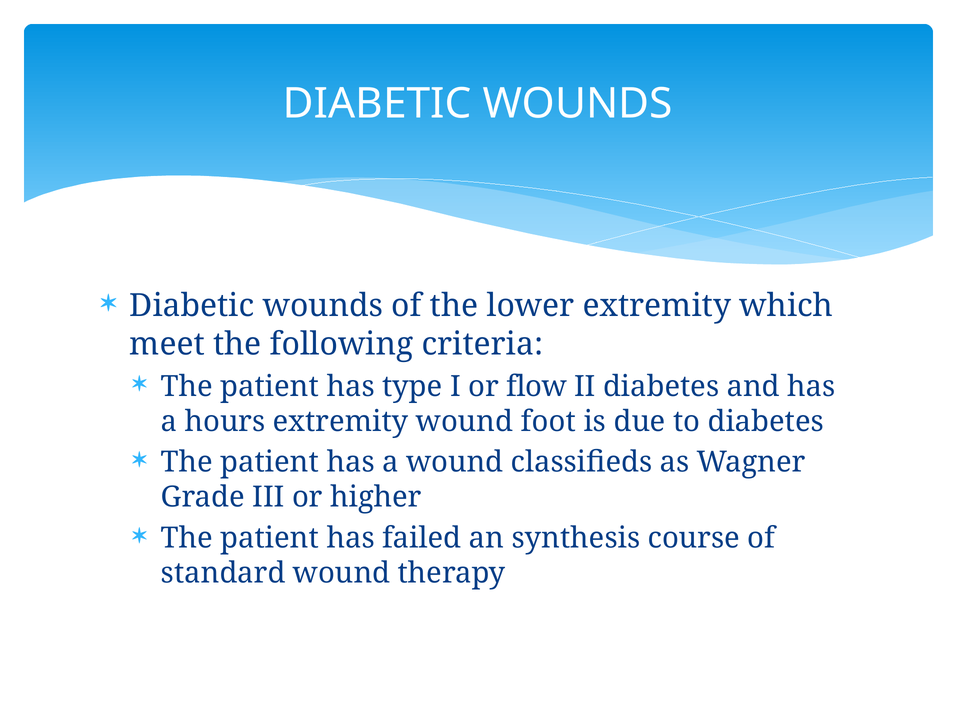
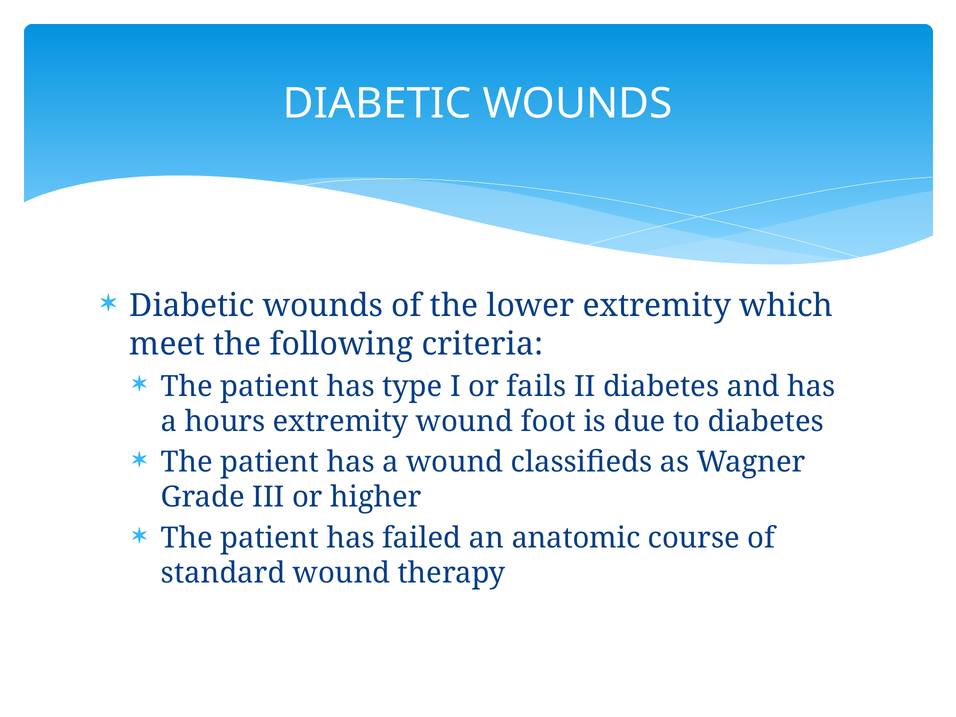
flow: flow -> fails (536, 386)
synthesis: synthesis -> anatomic (576, 538)
